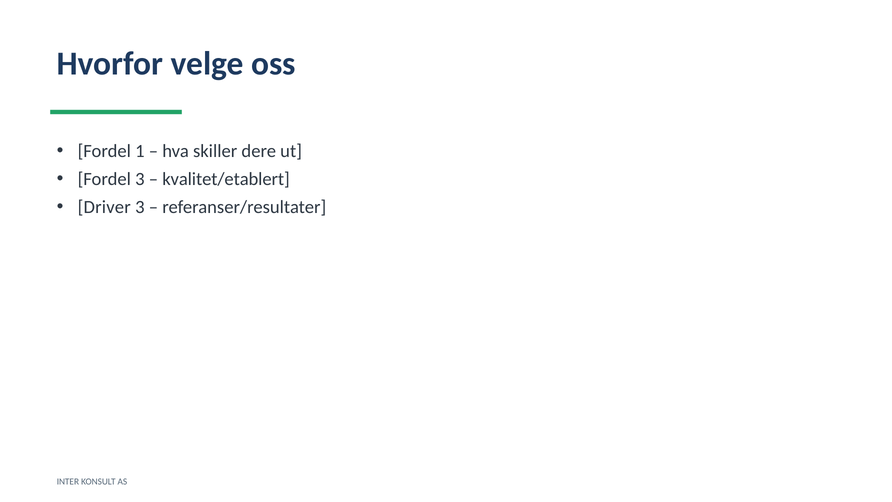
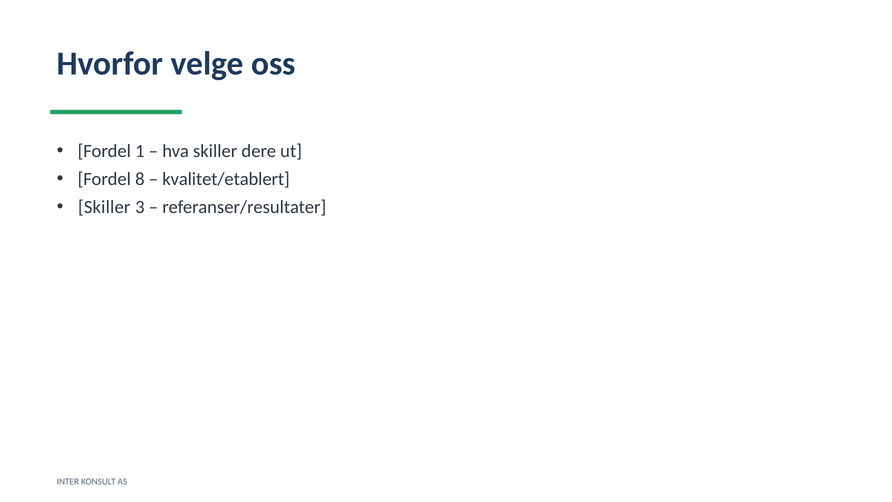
Fordel 3: 3 -> 8 (140, 179)
Driver: Driver -> Skiller (104, 207)
